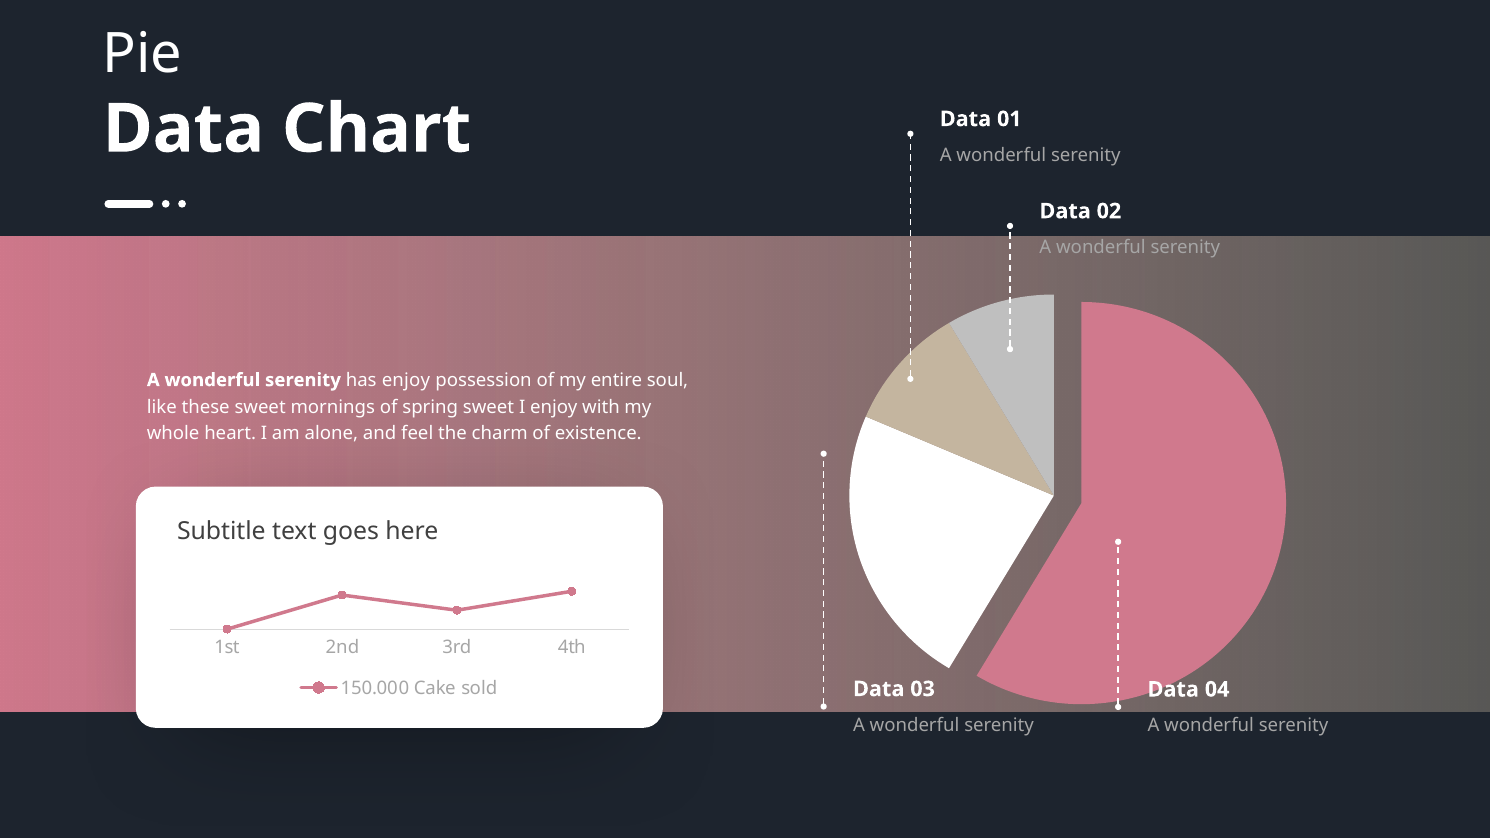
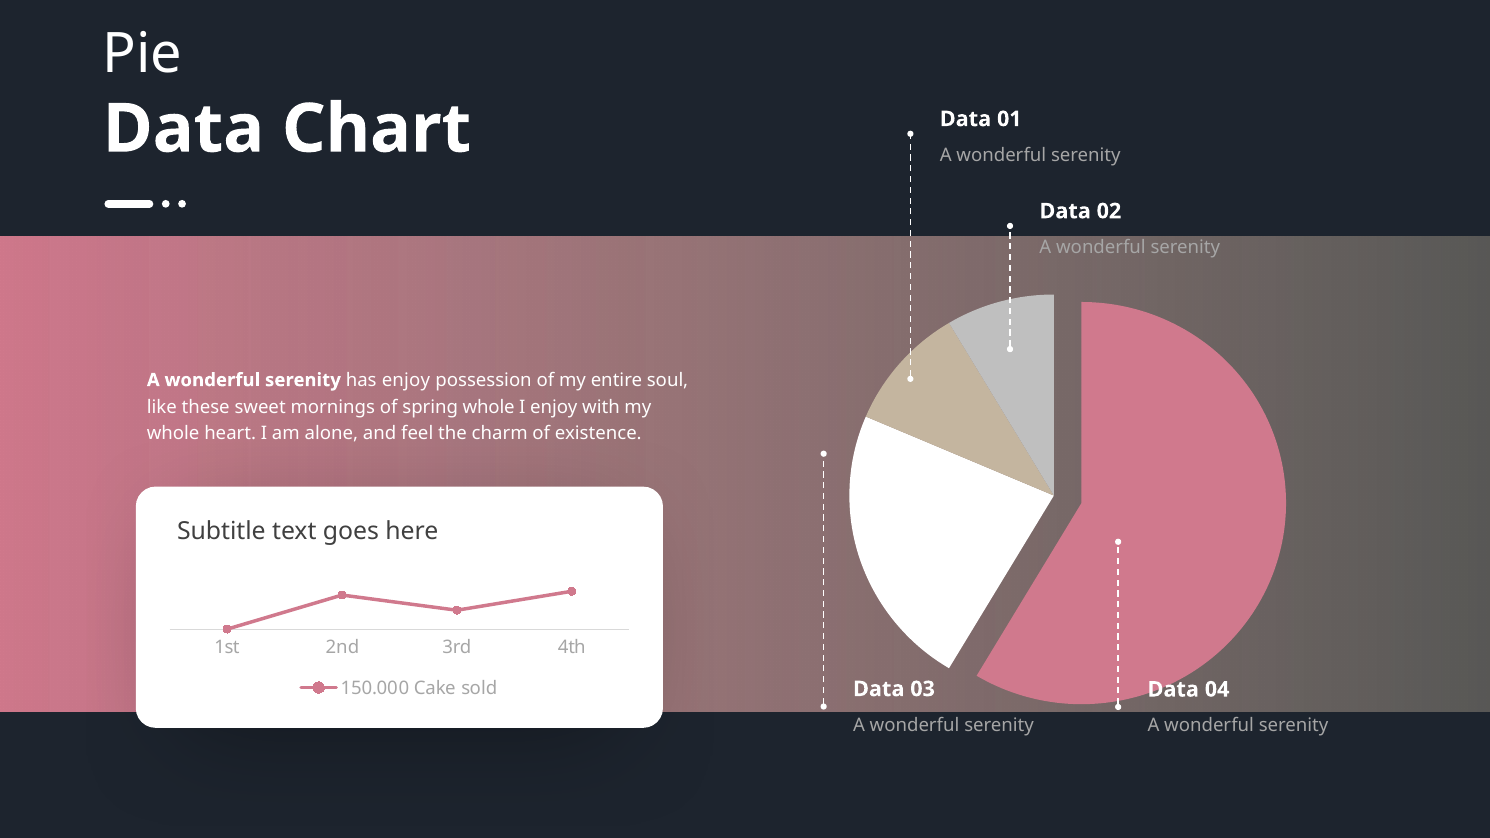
spring sweet: sweet -> whole (489, 407)
